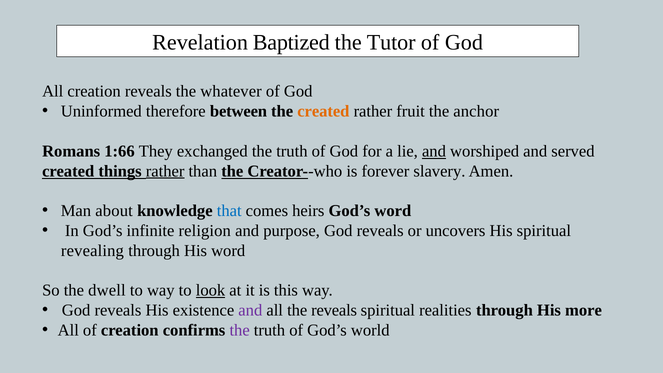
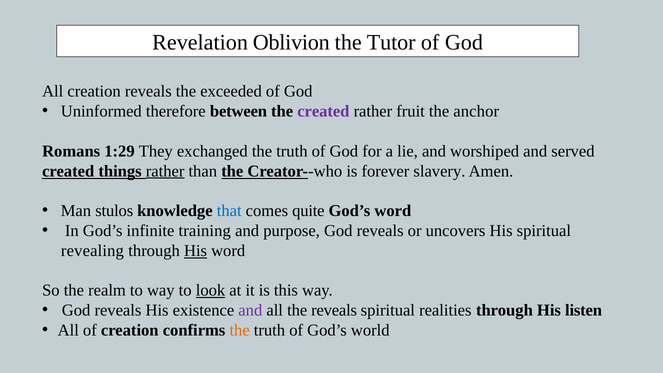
Baptized: Baptized -> Oblivion (291, 42)
whatever: whatever -> exceeded (231, 91)
created colour: orange -> purple (323, 111)
1:66: 1:66 -> 1:29 (119, 151)
and underline: present -> none (434, 151)
about: about -> stulos (114, 211)
heirs: heirs -> quite (308, 211)
religion: religion -> training (205, 231)
His underline: none -> present (196, 251)
dwell: dwell -> realm (107, 290)
more: more -> listen (584, 310)
the colour: purple -> orange (240, 330)
